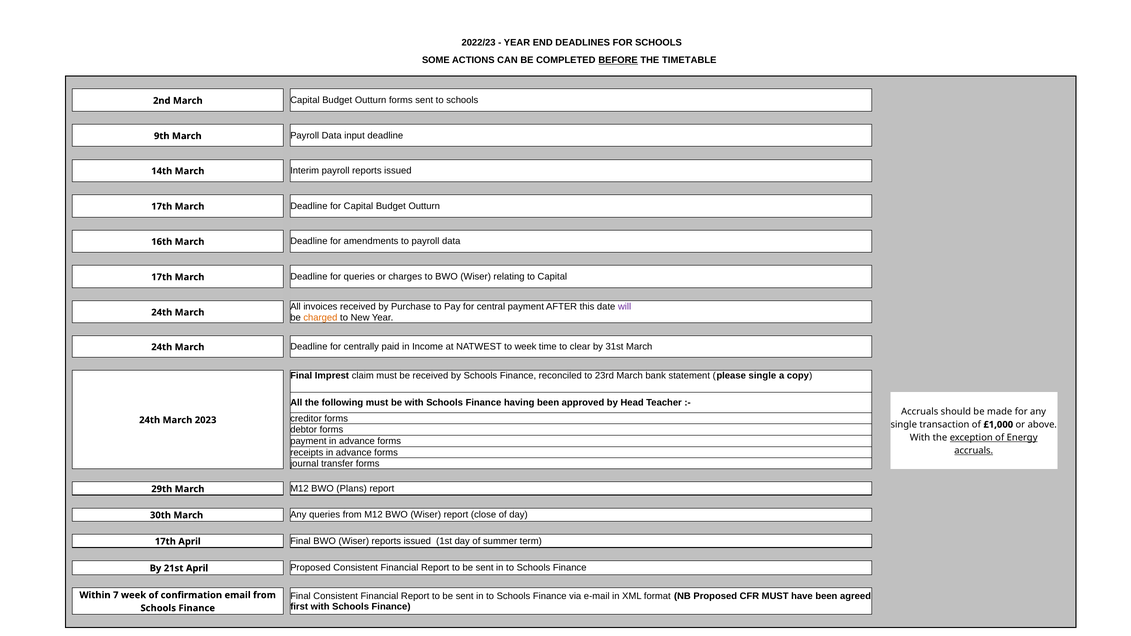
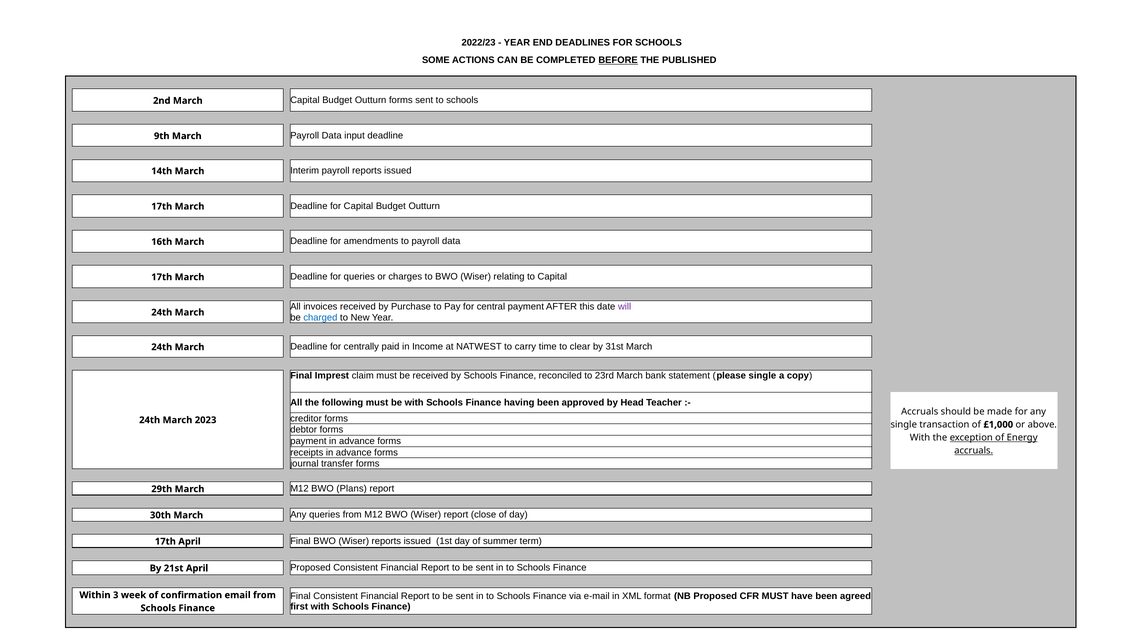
TIMETABLE: TIMETABLE -> PUBLISHED (689, 60)
charged colour: orange -> blue (320, 318)
to week: week -> carry (525, 347)
7: 7 -> 3 (116, 595)
